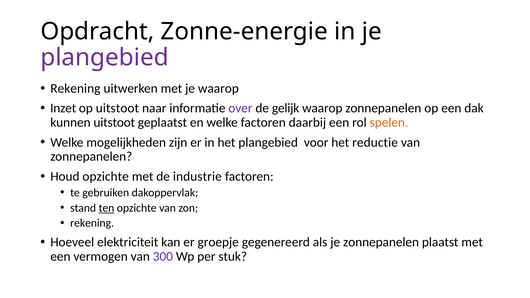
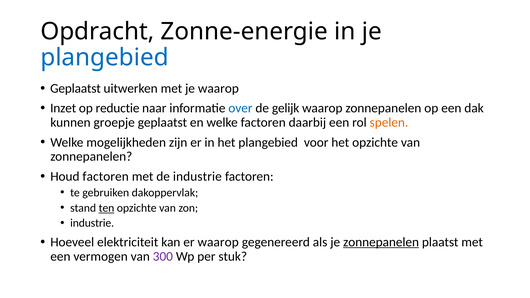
plangebied colour: purple -> blue (105, 58)
Rekening: Rekening -> Geplaatst (76, 88)
op uitstoot: uitstoot -> reductie (118, 108)
over colour: purple -> blue (240, 108)
kunnen uitstoot: uitstoot -> groepje (114, 123)
het reductie: reductie -> opzichte (375, 142)
Houd opzichte: opzichte -> factoren (106, 177)
rekening: rekening -> industrie (92, 223)
er groepje: groepje -> waarop (218, 242)
zonnepanelen underline: none -> present (381, 242)
